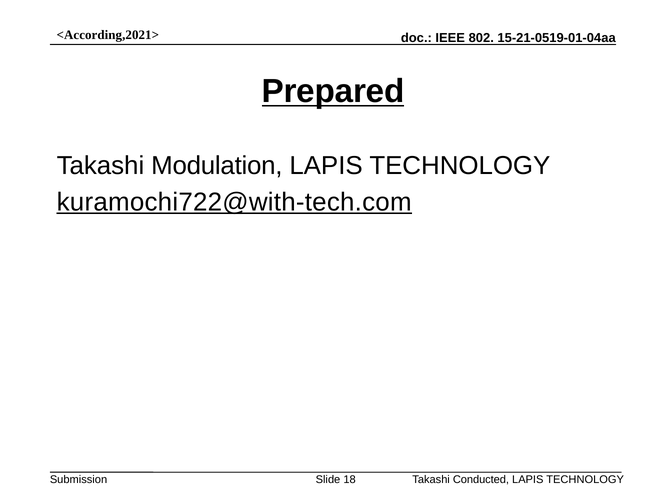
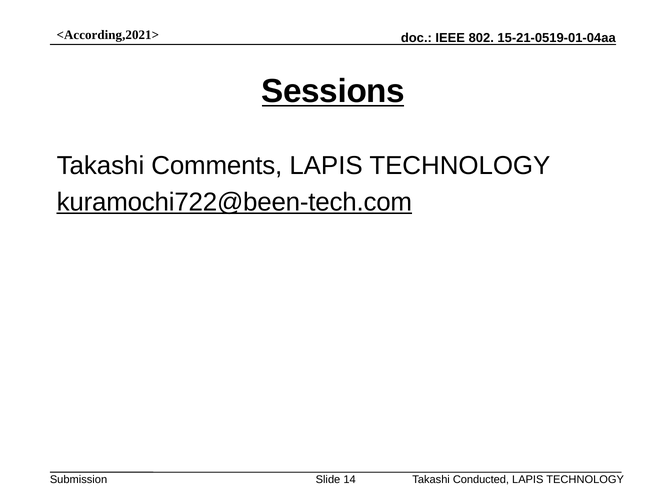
Prepared: Prepared -> Sessions (333, 91)
Modulation: Modulation -> Comments (217, 166)
kuramochi722@with-tech.com: kuramochi722@with-tech.com -> kuramochi722@been-tech.com (234, 202)
18: 18 -> 14 (350, 479)
